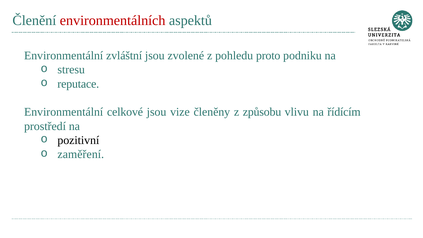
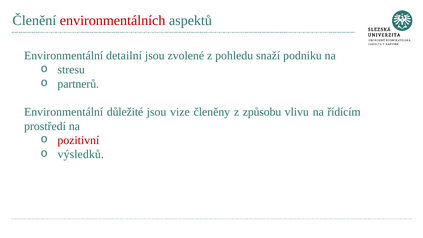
zvláštní: zvláštní -> detailní (124, 56)
proto: proto -> snaží (268, 56)
reputace: reputace -> partnerů (78, 84)
celkové: celkové -> důležité (125, 112)
pozitivní colour: black -> red (78, 140)
zaměření: zaměření -> výsledků (81, 154)
